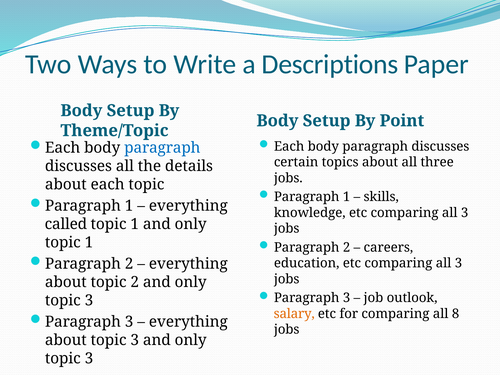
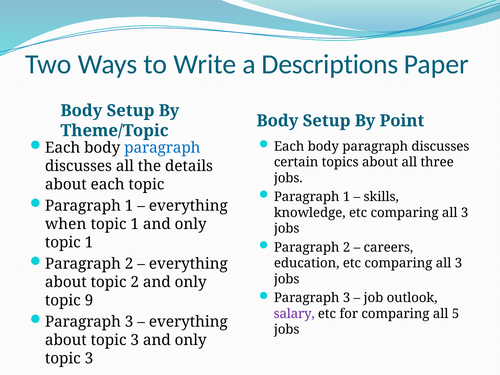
called: called -> when (66, 224)
3: 3 -> 9 (89, 300)
salary colour: orange -> purple (294, 314)
8: 8 -> 5 (456, 314)
